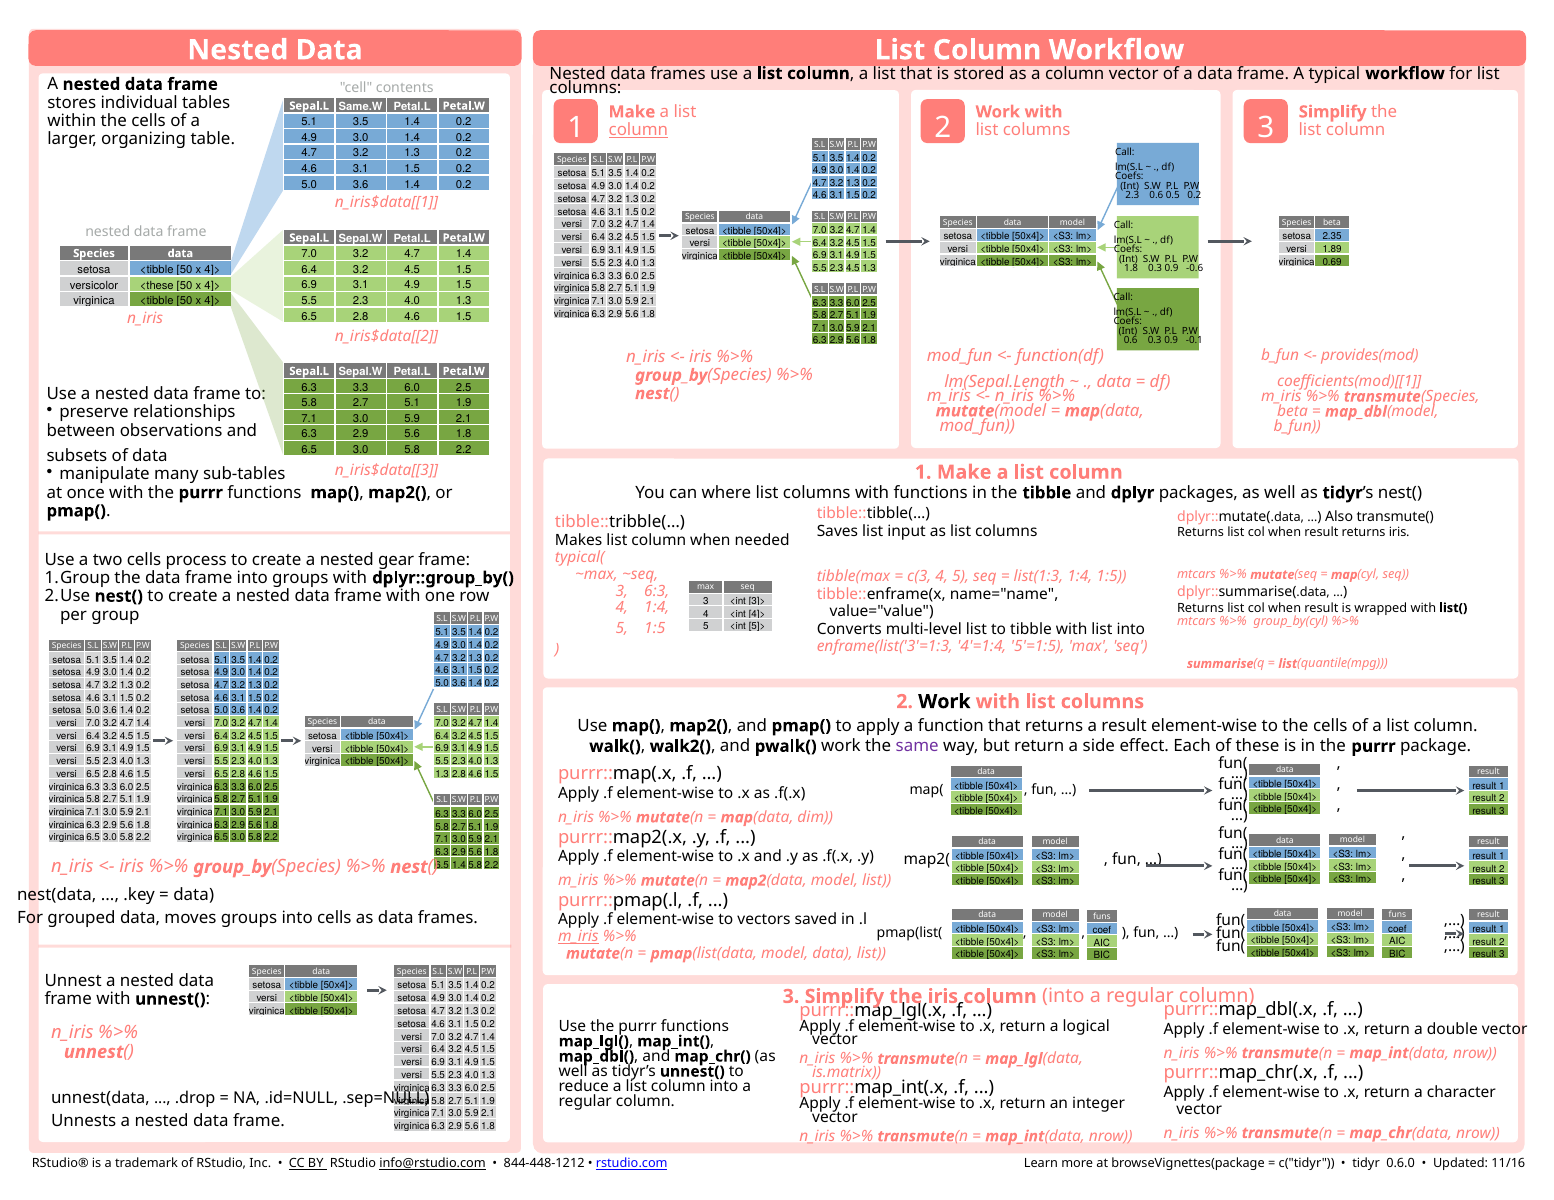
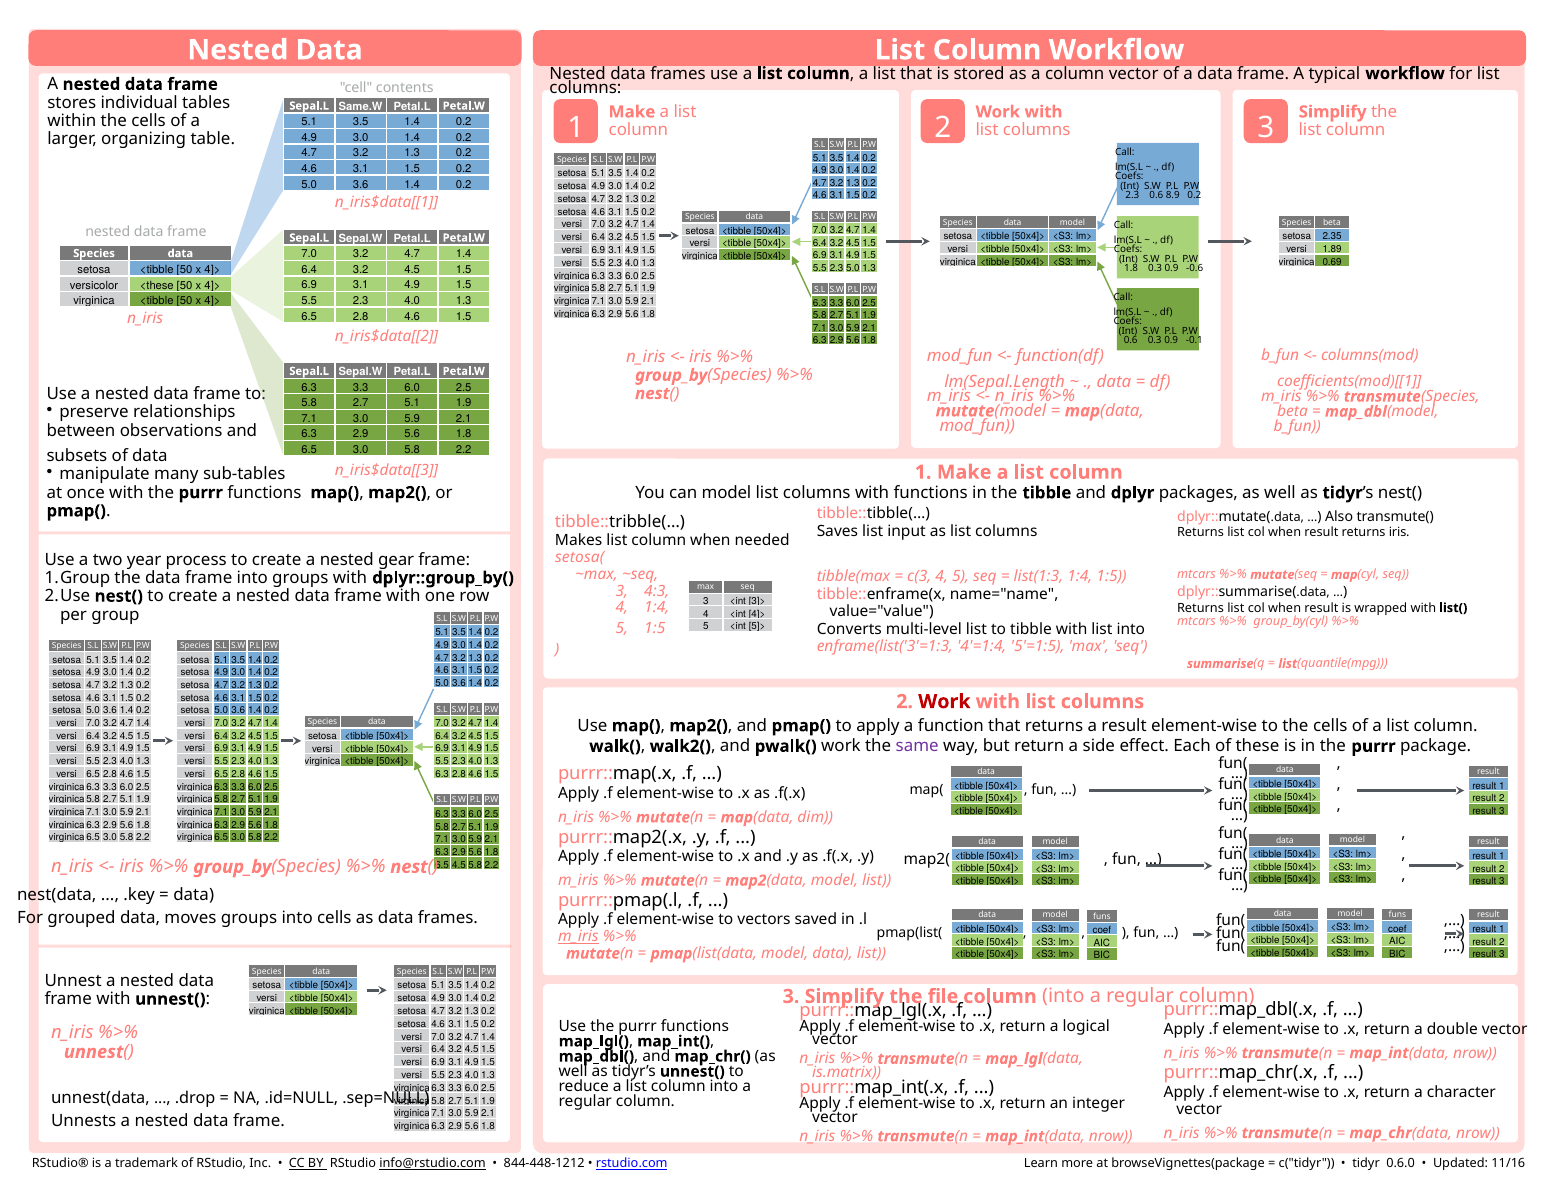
column underline: present -> none (638, 130)
0.5: 0.5 -> 8.9 (1173, 195)
2.3 4.5: 4.5 -> 5.0 (853, 268)
provides(mod: provides(mod -> columns(mod (1370, 355)
can where: where -> model (726, 493)
typical(: typical( -> setosa( (580, 558)
two cells: cells -> year (144, 560)
6:3: 6:3 -> 4:3 (657, 591)
Work colour: black -> red (944, 702)
1.3: 1.3 -> 6.3 (442, 775)
6.5 1.4: 1.4 -> 4.5 (459, 865)
iris: iris -> file (943, 997)
